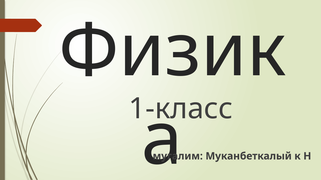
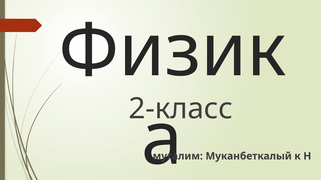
1-класс: 1-класс -> 2-класс (181, 109)
